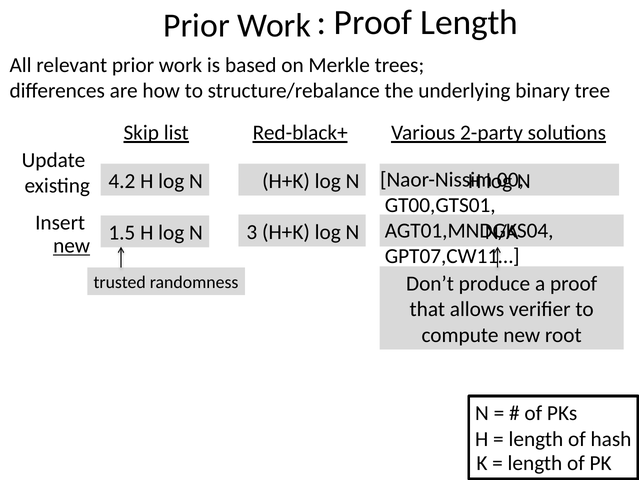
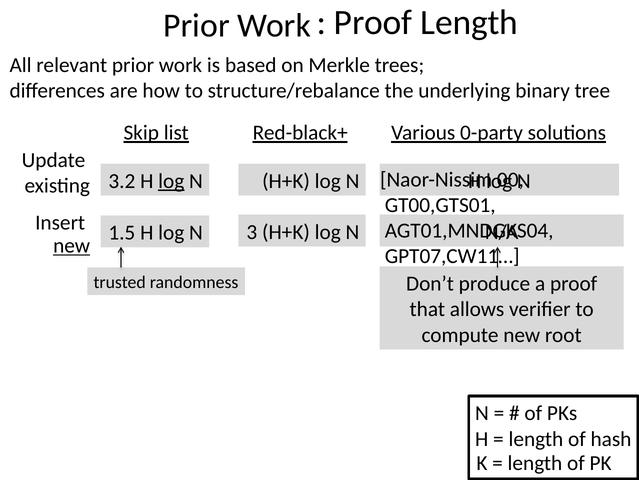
2-party: 2-party -> 0-party (492, 132)
4.2: 4.2 -> 3.2 (122, 181)
log underline: none -> present (171, 181)
